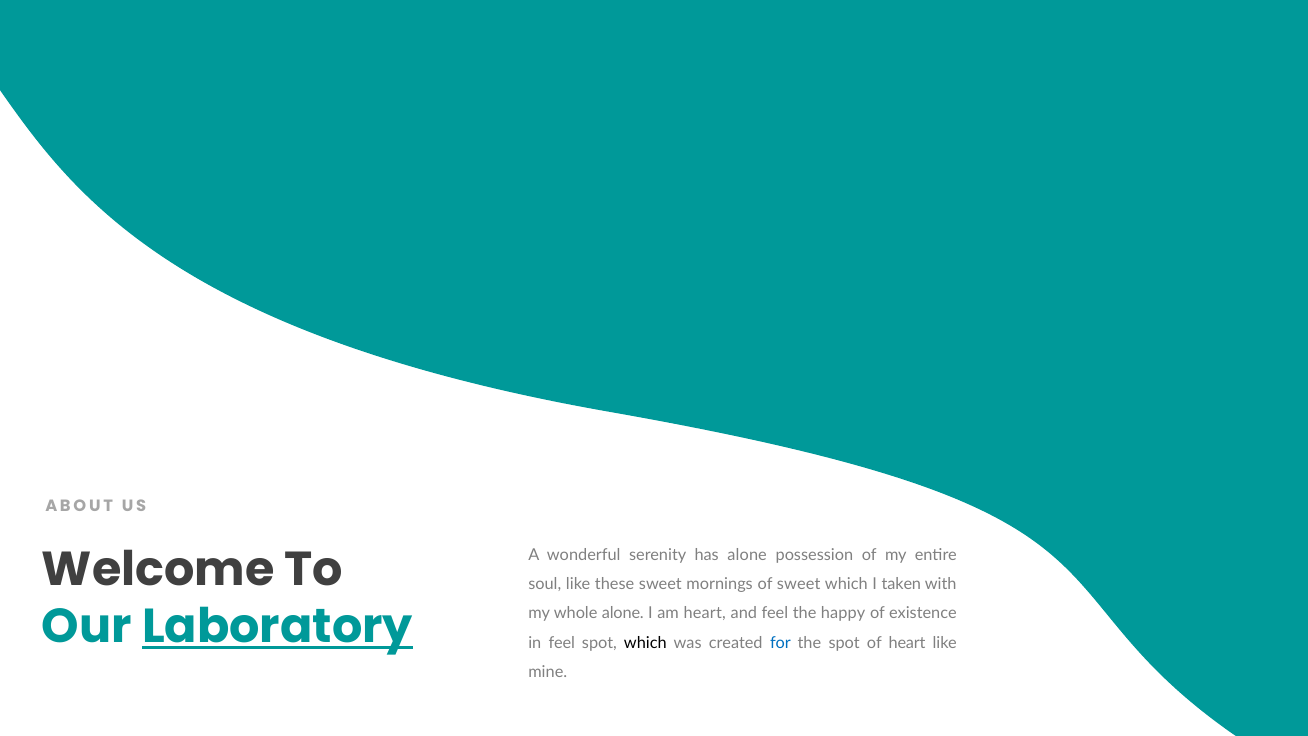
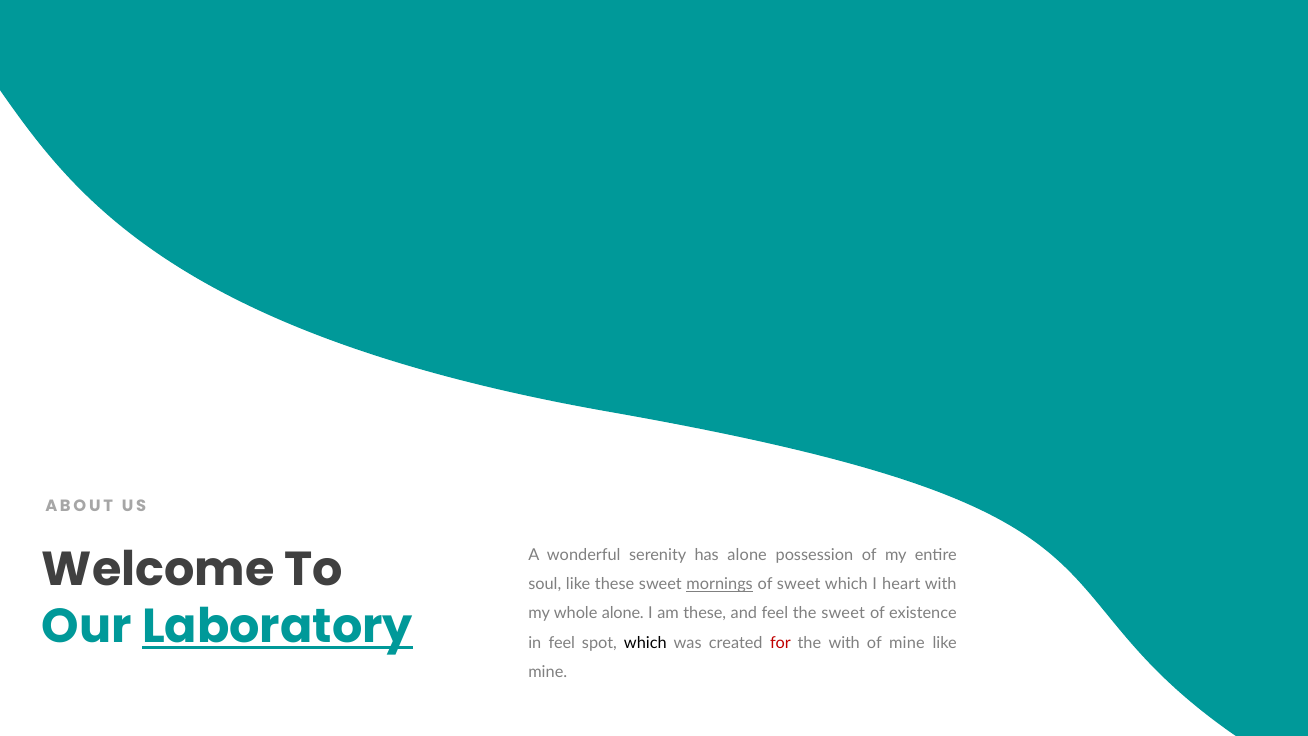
mornings underline: none -> present (720, 584)
taken: taken -> heart (901, 584)
am heart: heart -> these (705, 613)
the happy: happy -> sweet (843, 613)
for colour: blue -> red (780, 643)
the spot: spot -> with (844, 643)
of heart: heart -> mine (907, 643)
